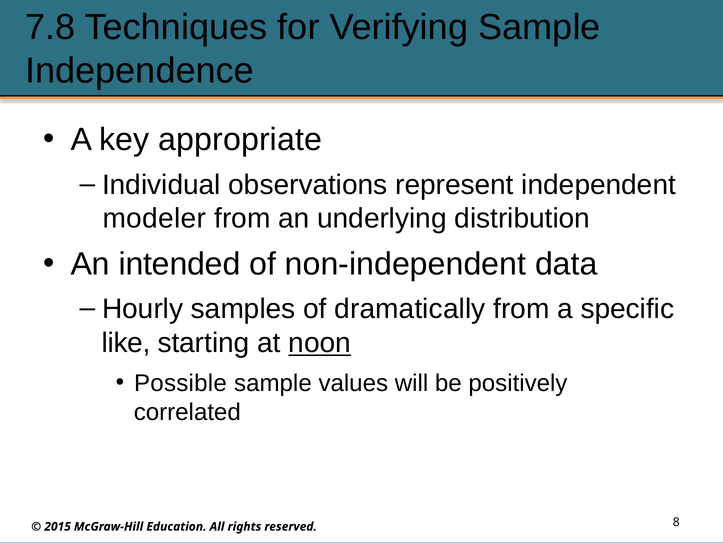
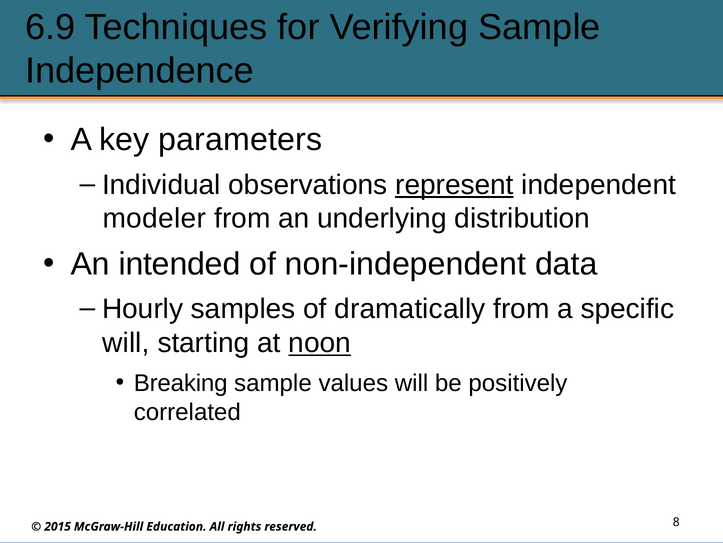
7.8: 7.8 -> 6.9 (50, 27)
appropriate: appropriate -> parameters (240, 140)
represent underline: none -> present (454, 185)
like: like -> will (126, 343)
Possible: Possible -> Breaking (181, 383)
